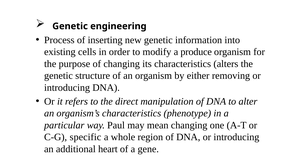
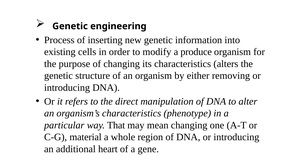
Paul: Paul -> That (116, 126)
specific: specific -> material (86, 138)
